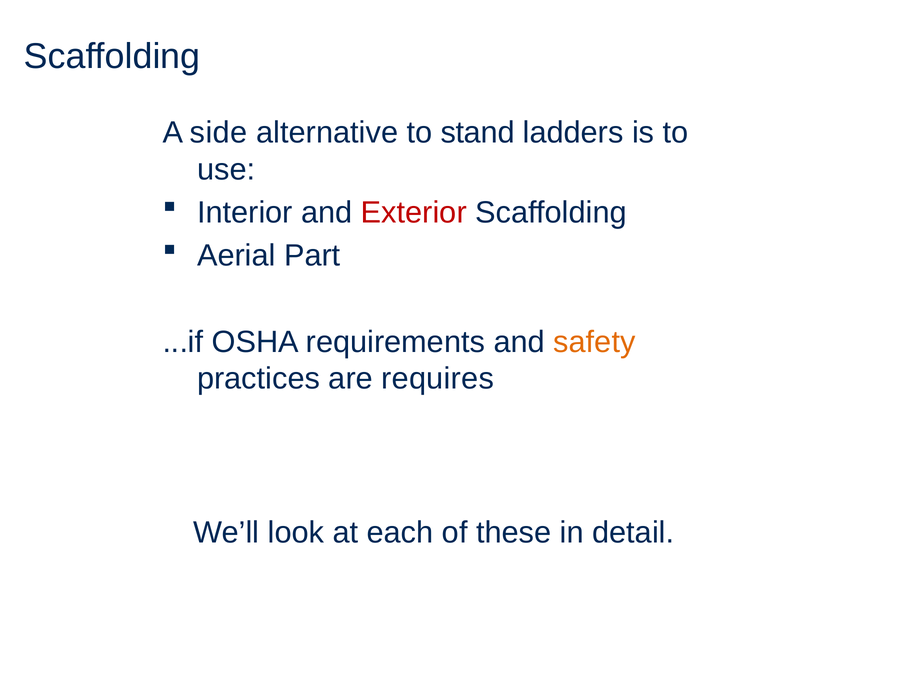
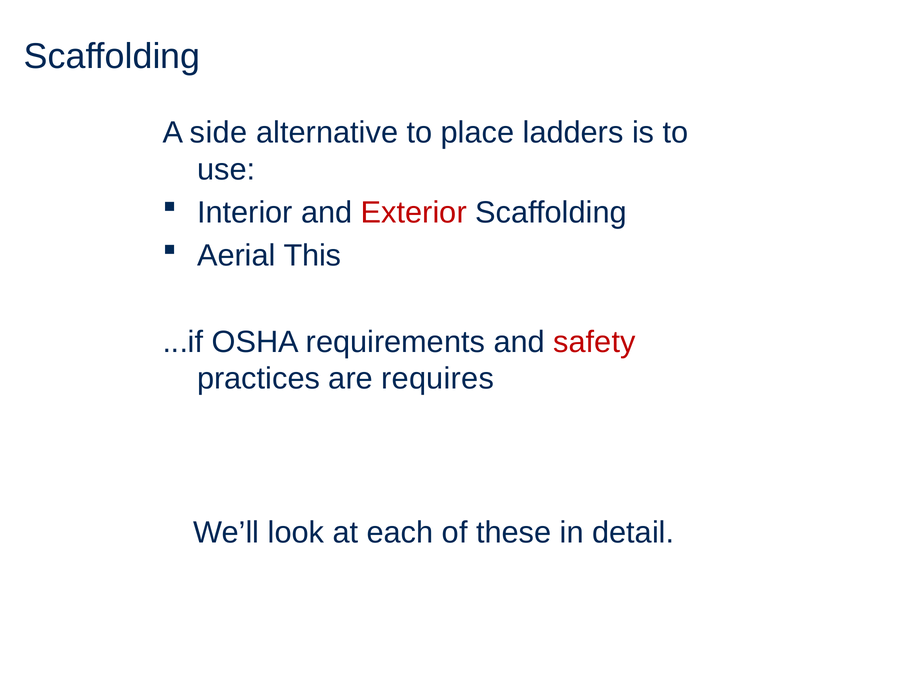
stand: stand -> place (478, 133)
Part: Part -> This (312, 256)
safety colour: orange -> red (594, 342)
